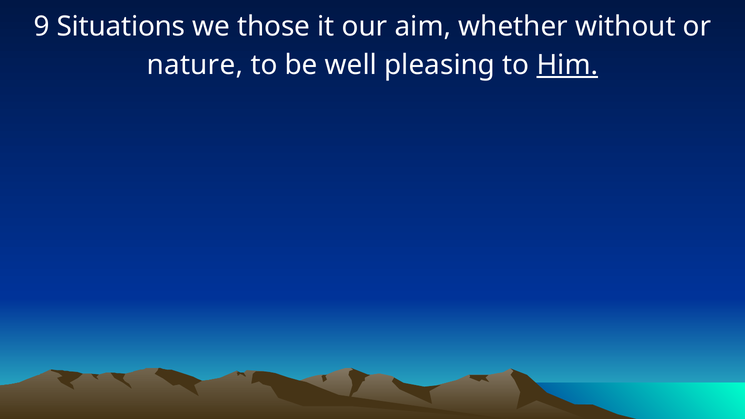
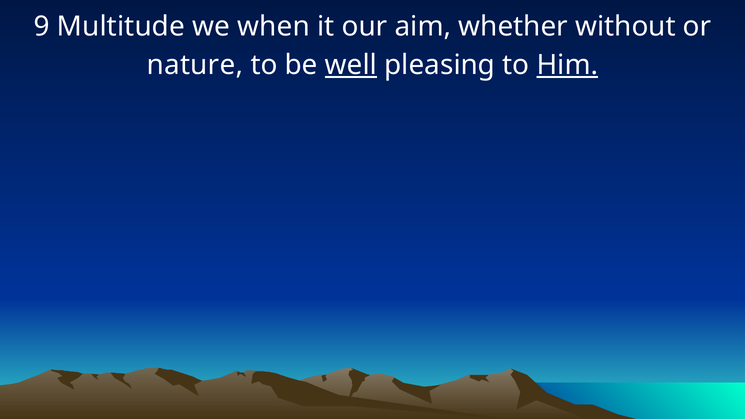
Situations: Situations -> Multitude (121, 26)
those: those -> when (274, 26)
well underline: none -> present (351, 65)
